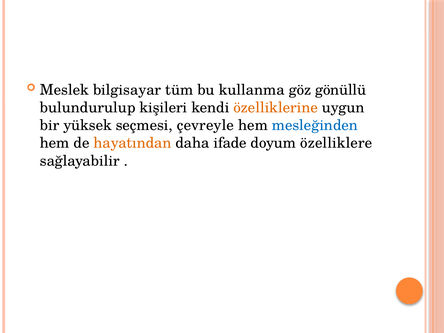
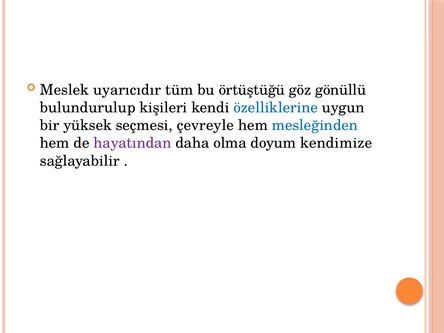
bilgisayar: bilgisayar -> uyarıcıdır (127, 90)
kullanma: kullanma -> örtüştüğü (252, 90)
özelliklerine colour: orange -> blue (276, 108)
hayatından colour: orange -> purple (133, 143)
ifade: ifade -> olma (230, 143)
özelliklere: özelliklere -> kendimize (336, 143)
